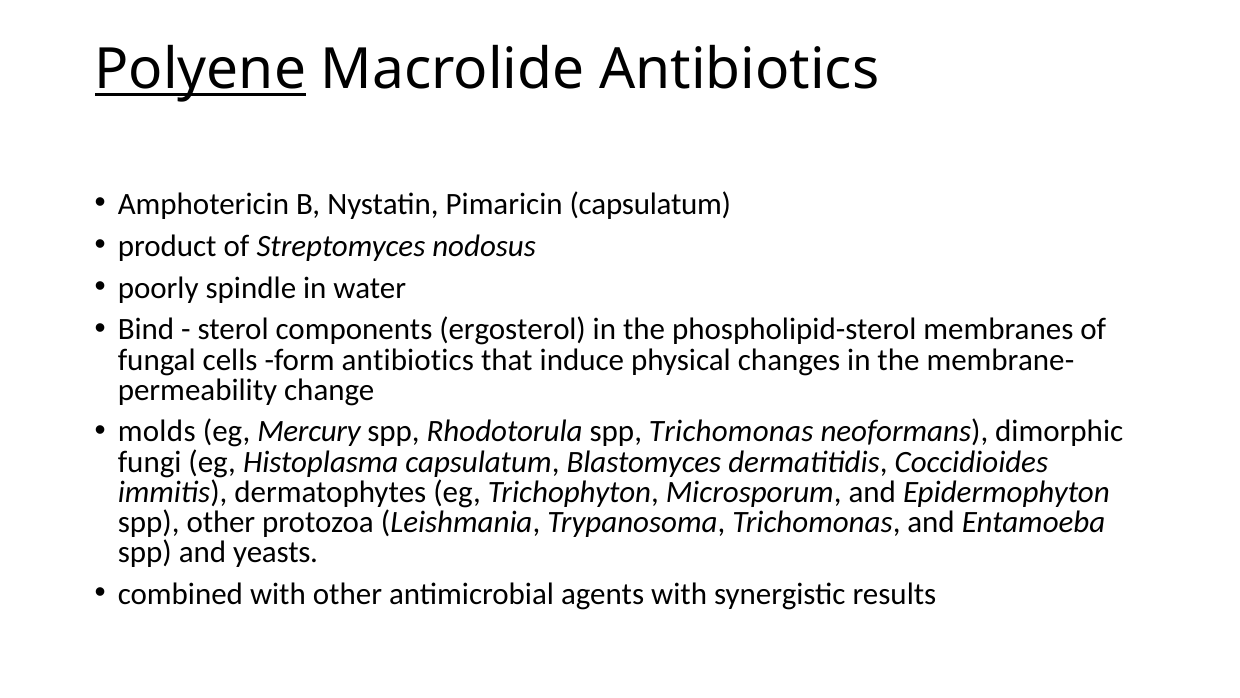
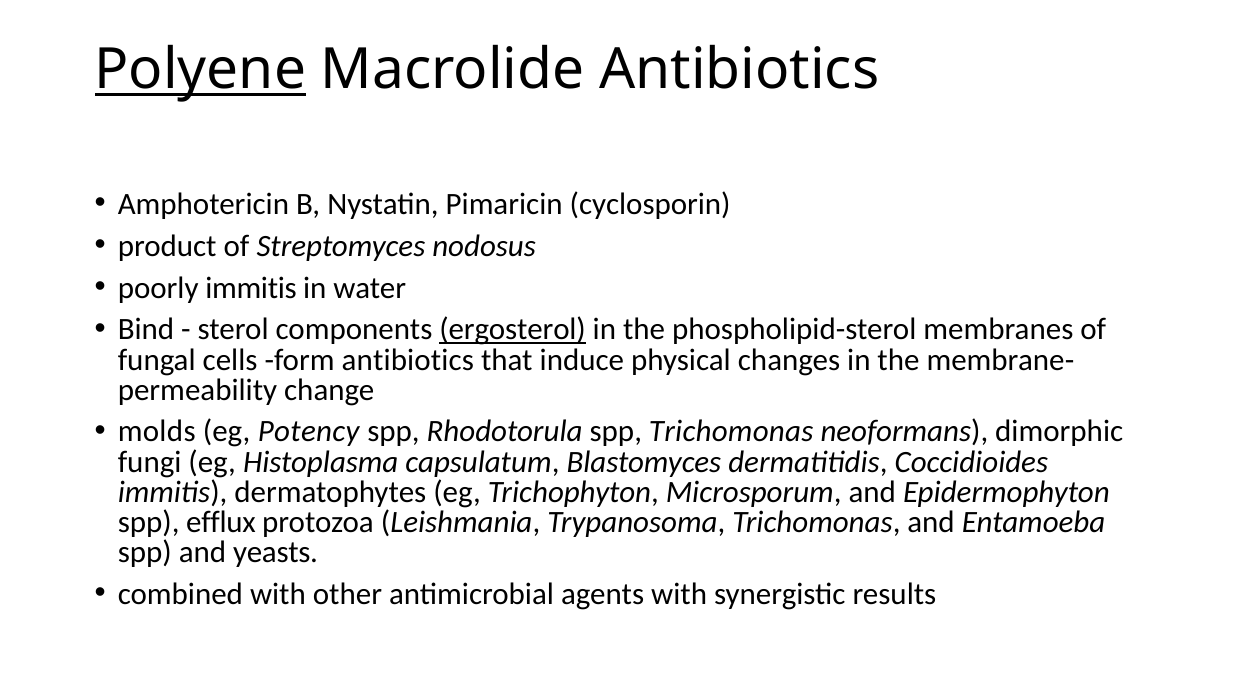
Pimaricin capsulatum: capsulatum -> cyclosporin (650, 204)
poorly spindle: spindle -> immitis (251, 288)
ergosterol underline: none -> present (513, 329)
Mercury: Mercury -> Potency (309, 431)
spp other: other -> efflux (221, 522)
